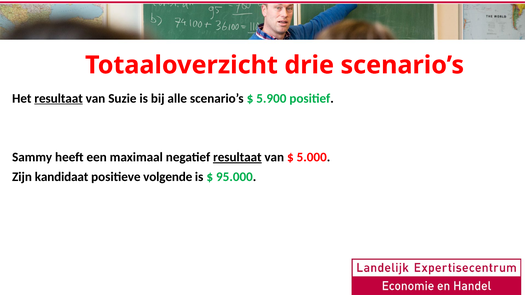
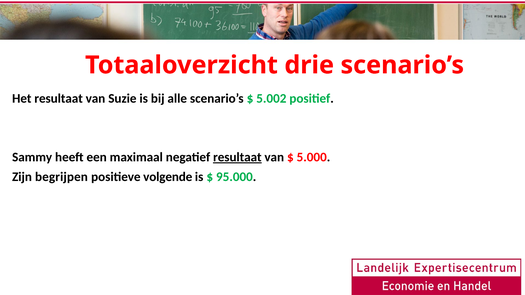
resultaat underline: present -> none (59, 98)
5.900: 5.900 -> 5.002 (271, 98)
kandidaat: kandidaat -> begrijpen (61, 177)
